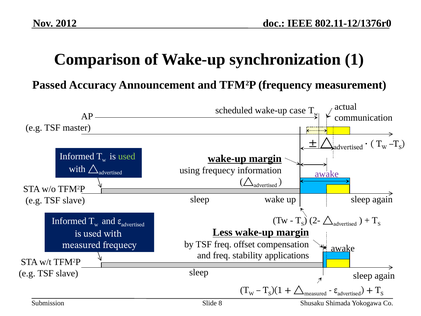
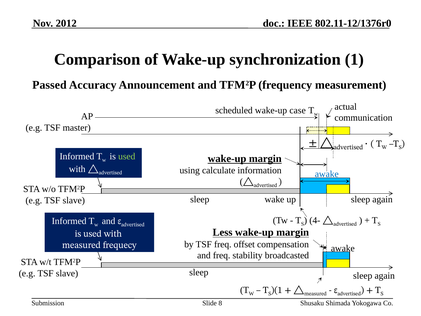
using frequecy: frequecy -> calculate (219, 170)
awake colour: purple -> blue (327, 174)
2-: 2- -> 4- (315, 220)
applications: applications -> broadcasted (287, 255)
